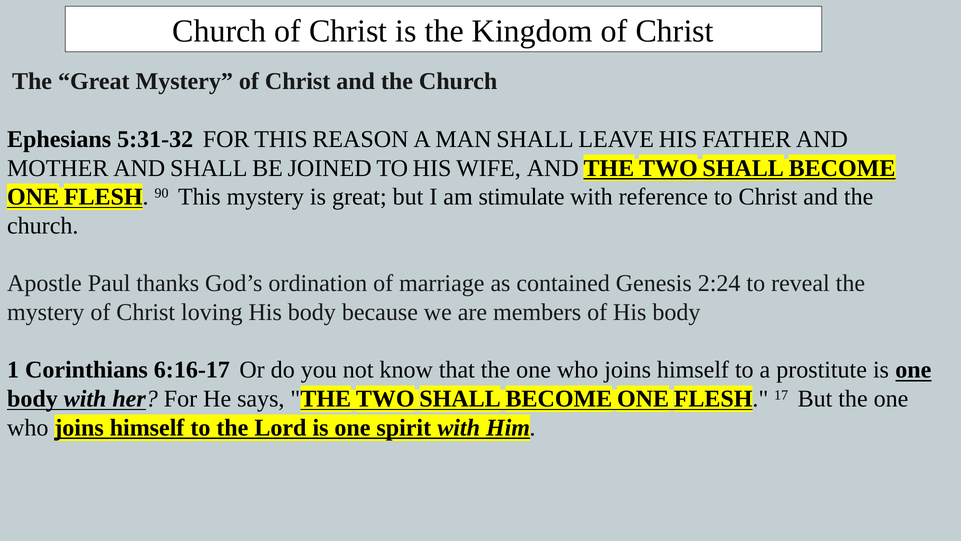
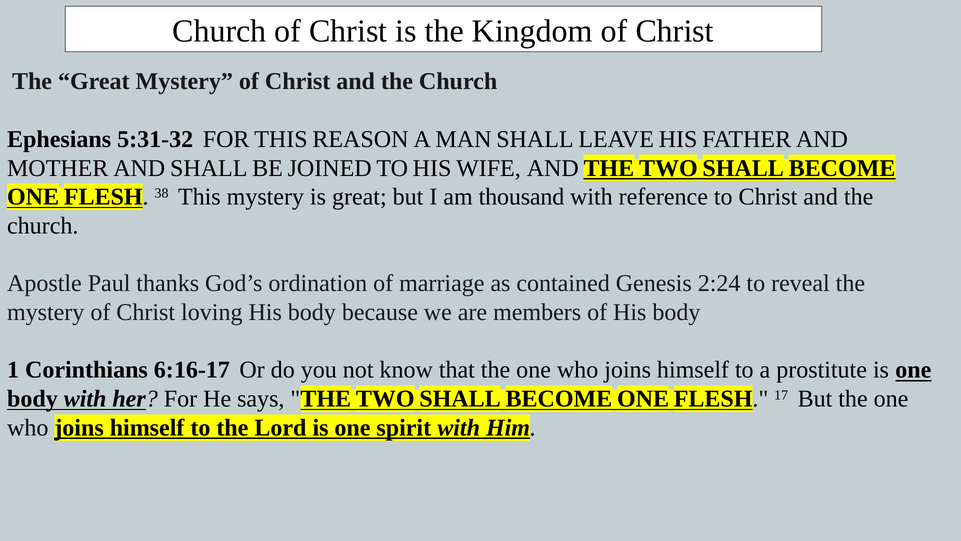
90: 90 -> 38 (162, 193)
stimulate: stimulate -> thousand (522, 197)
